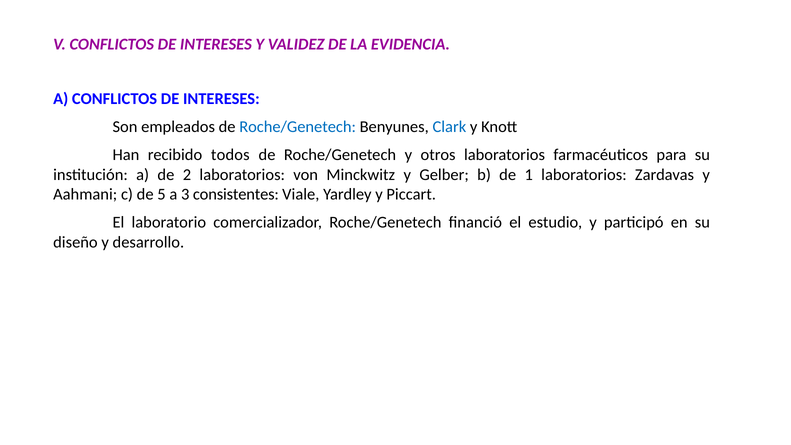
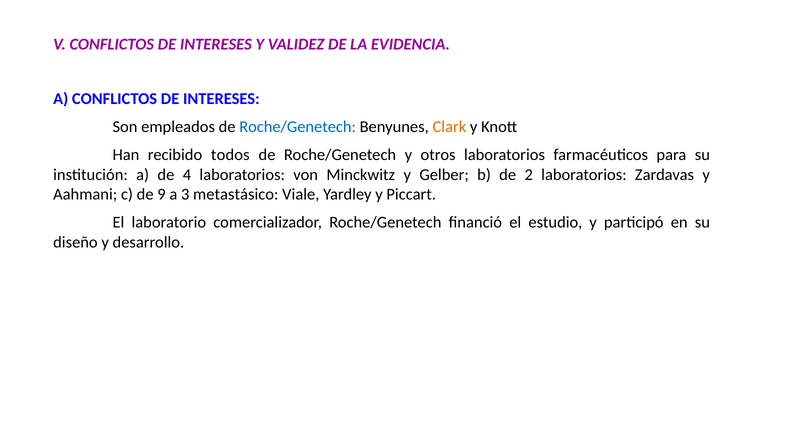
Clark colour: blue -> orange (449, 127)
2: 2 -> 4 (187, 175)
1: 1 -> 2 (529, 175)
5: 5 -> 9 (161, 194)
consistentes: consistentes -> metastásico (236, 194)
